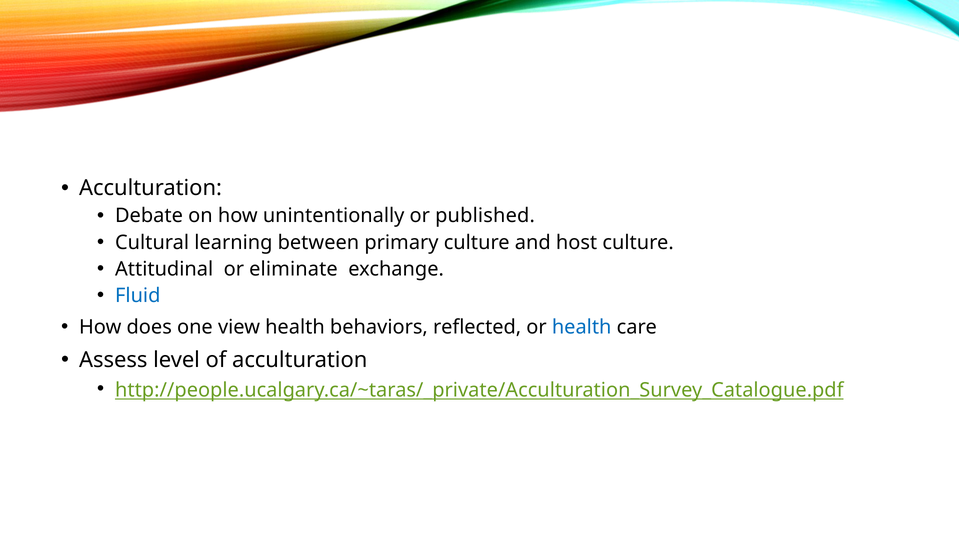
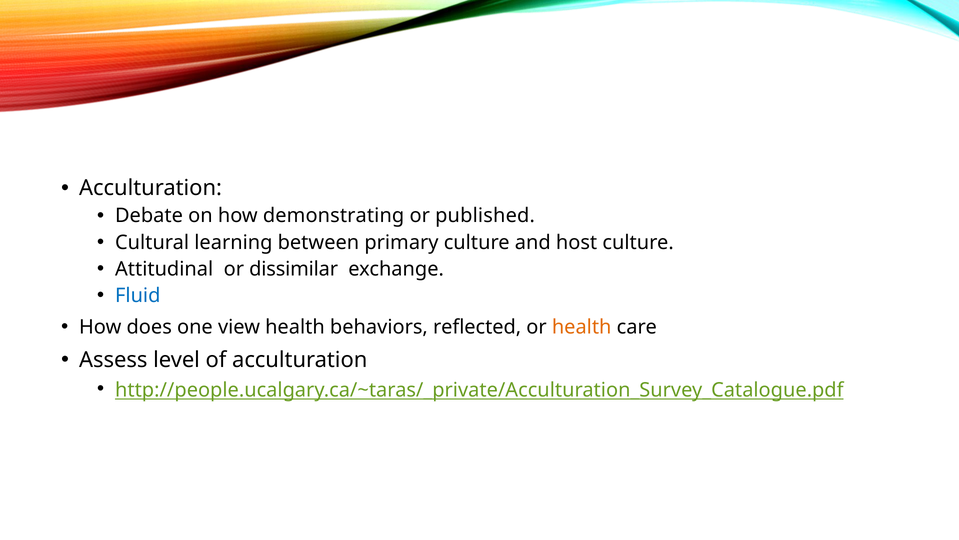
unintentionally: unintentionally -> demonstrating (334, 216)
eliminate: eliminate -> dissimilar (294, 269)
health colour: blue -> orange (582, 327)
